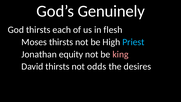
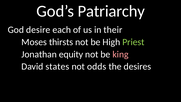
Genuinely: Genuinely -> Patriarchy (111, 11)
God thirsts: thirsts -> desire (38, 30)
flesh: flesh -> their (113, 30)
Priest colour: light blue -> light green (133, 42)
David thirsts: thirsts -> states (57, 66)
